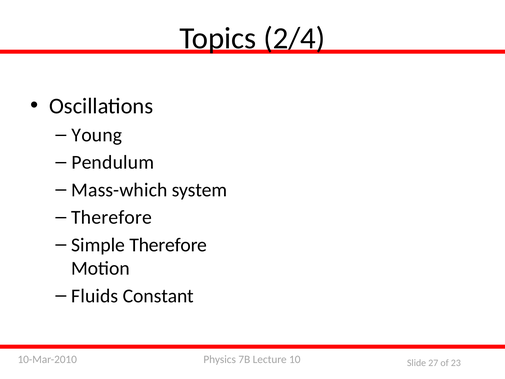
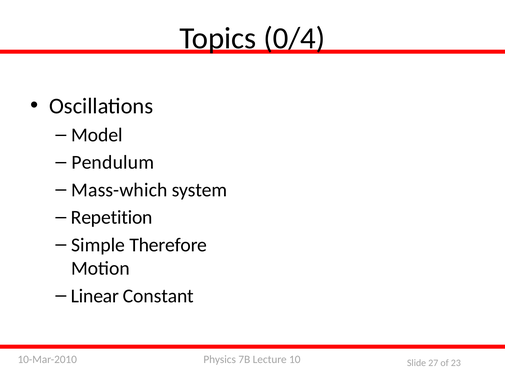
2/4: 2/4 -> 0/4 (294, 38)
Young: Young -> Model (97, 135)
Therefore: Therefore -> Repetition (112, 217)
Fluids: Fluids -> Linear (95, 296)
